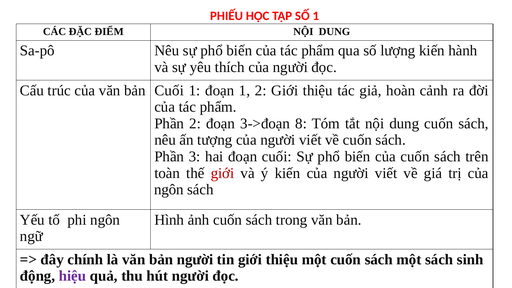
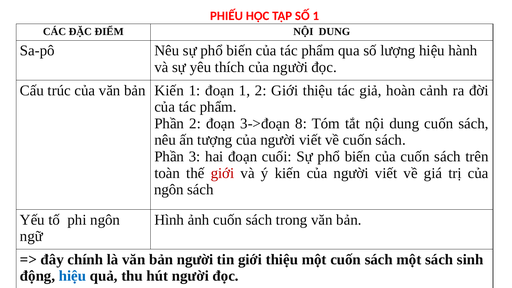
lượng kiến: kiến -> hiệu (432, 51)
bản Cuối: Cuối -> Kiến (169, 90)
hiệu colour: purple -> blue (73, 276)
